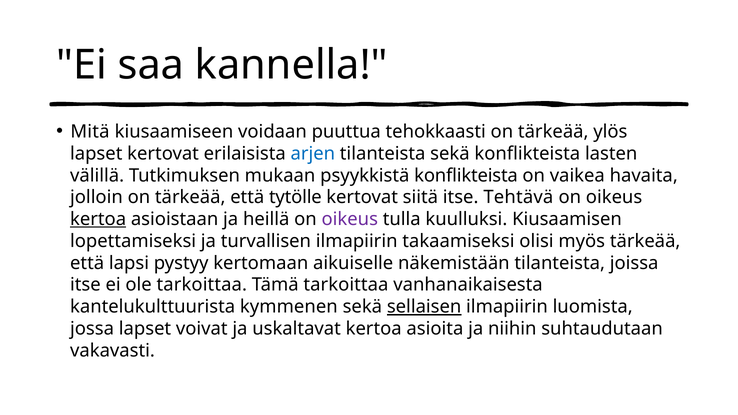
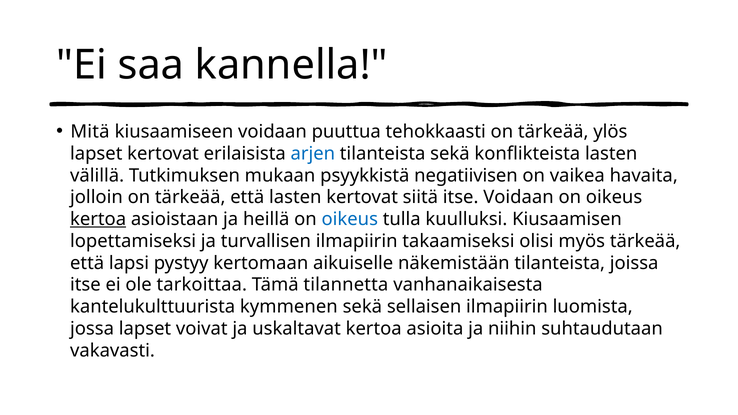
psyykkistä konflikteista: konflikteista -> negatiivisen (466, 175)
että tytölle: tytölle -> lasten (295, 197)
itse Tehtävä: Tehtävä -> Voidaan (518, 197)
oikeus colour: purple -> blue (350, 219)
Tämä tarkoittaa: tarkoittaa -> tilannetta (346, 285)
sellaisen underline: present -> none (424, 307)
